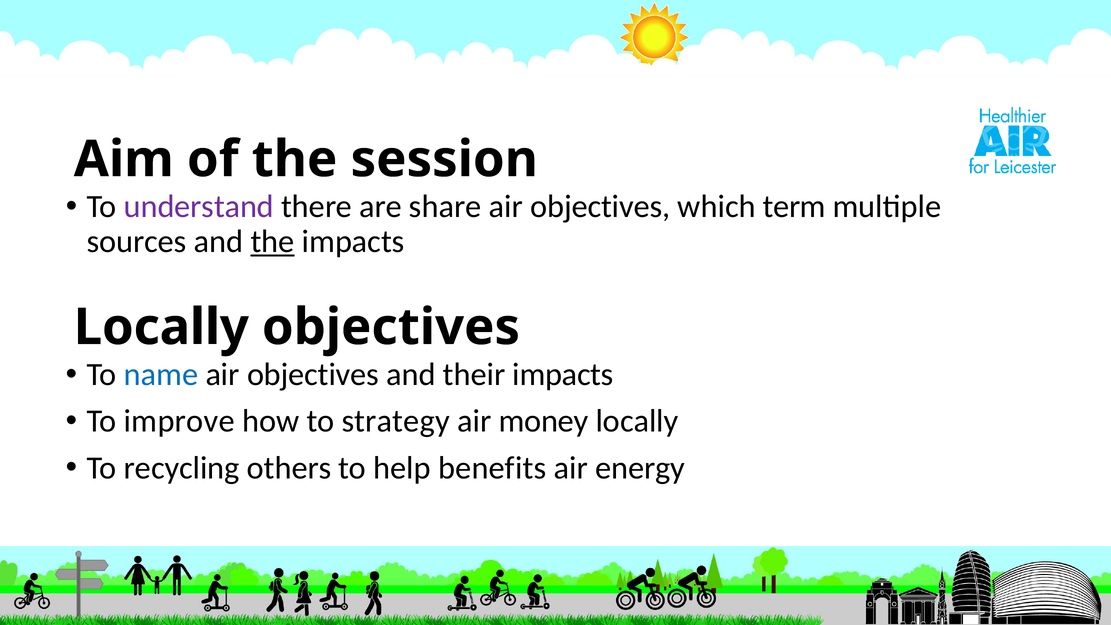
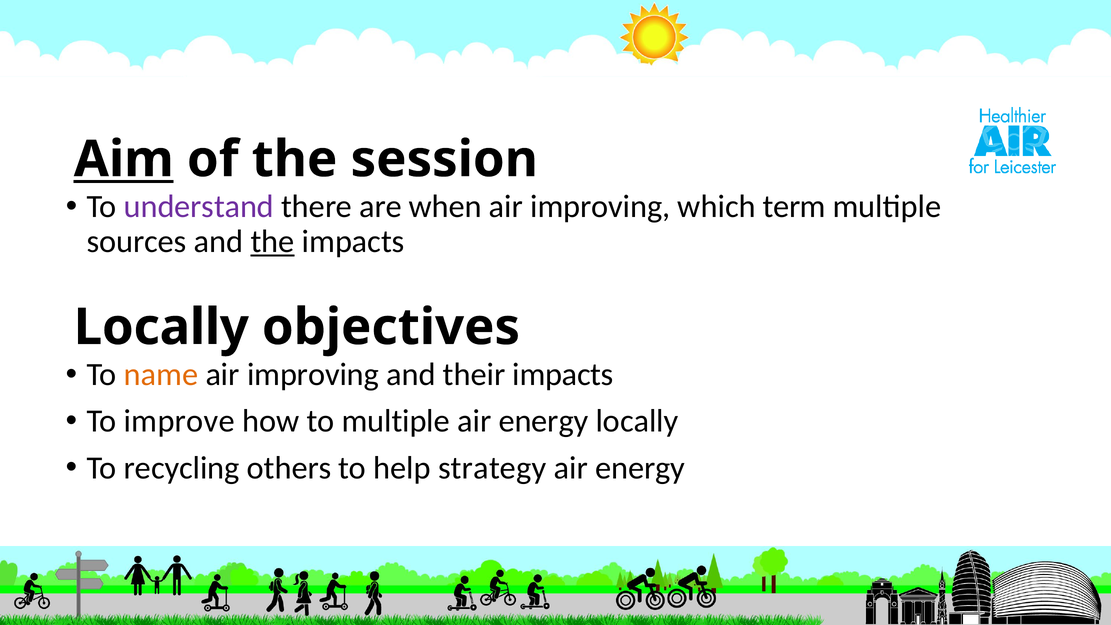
Aim underline: none -> present (124, 159)
share: share -> when (445, 207)
objectives: objectives -> improving (600, 207)
name colour: blue -> orange (161, 375)
objectives: objectives -> improving (313, 375)
to strategy: strategy -> multiple (396, 421)
money: money -> energy (543, 421)
benefits: benefits -> strategy (492, 468)
